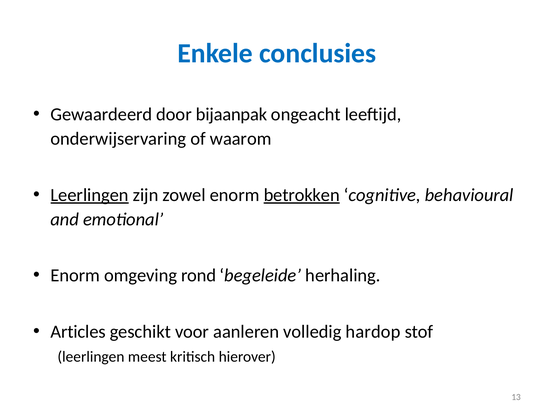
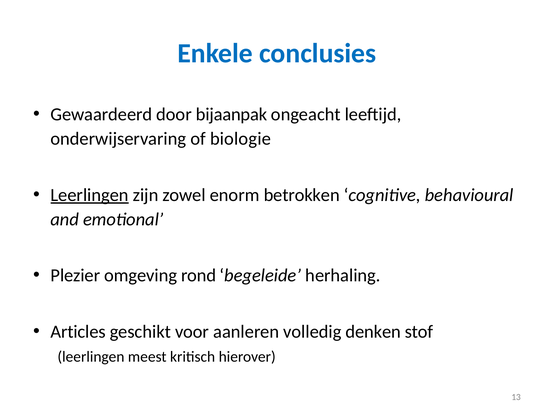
waarom: waarom -> biologie (241, 139)
betrokken underline: present -> none (302, 195)
Enorm: Enorm -> Plezier (75, 275)
hardop: hardop -> denken (373, 331)
